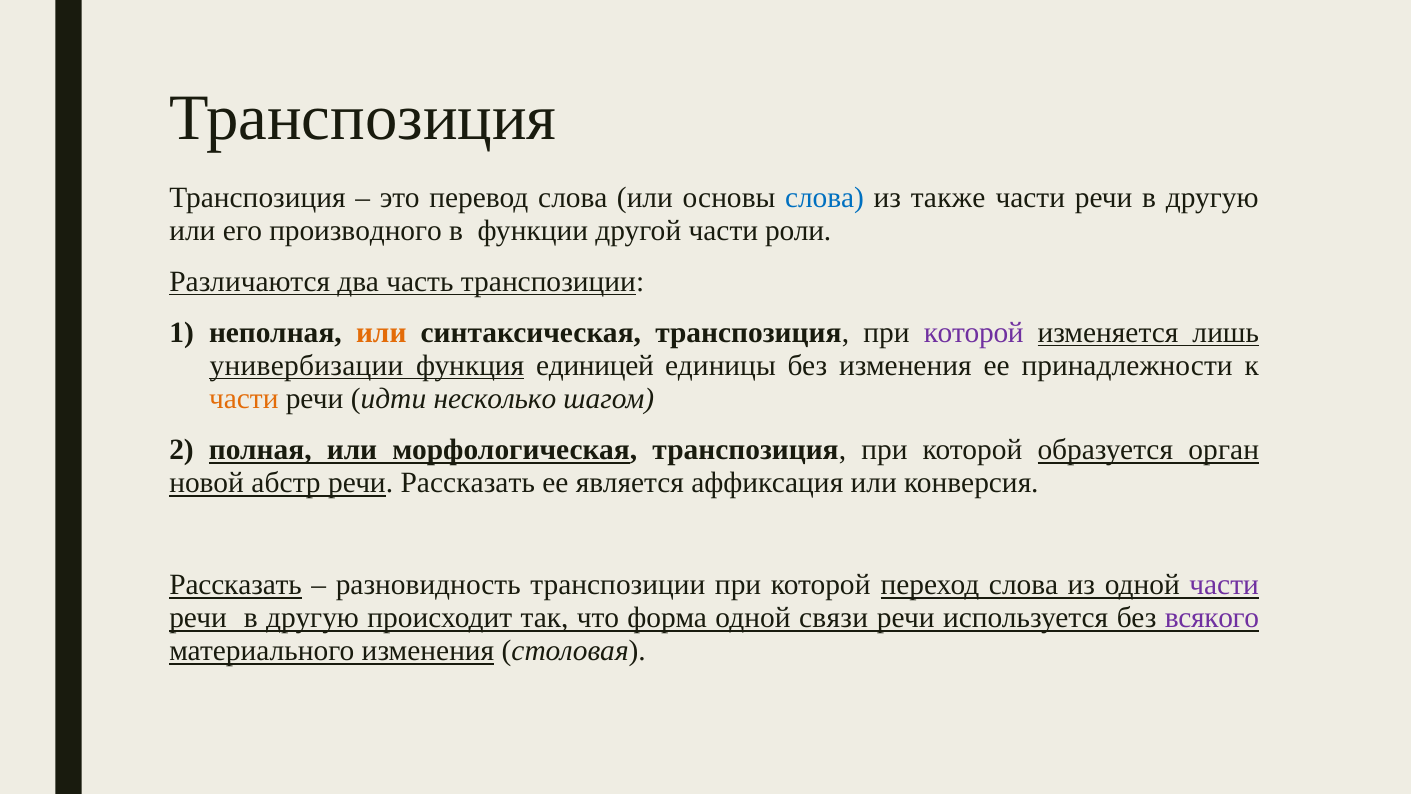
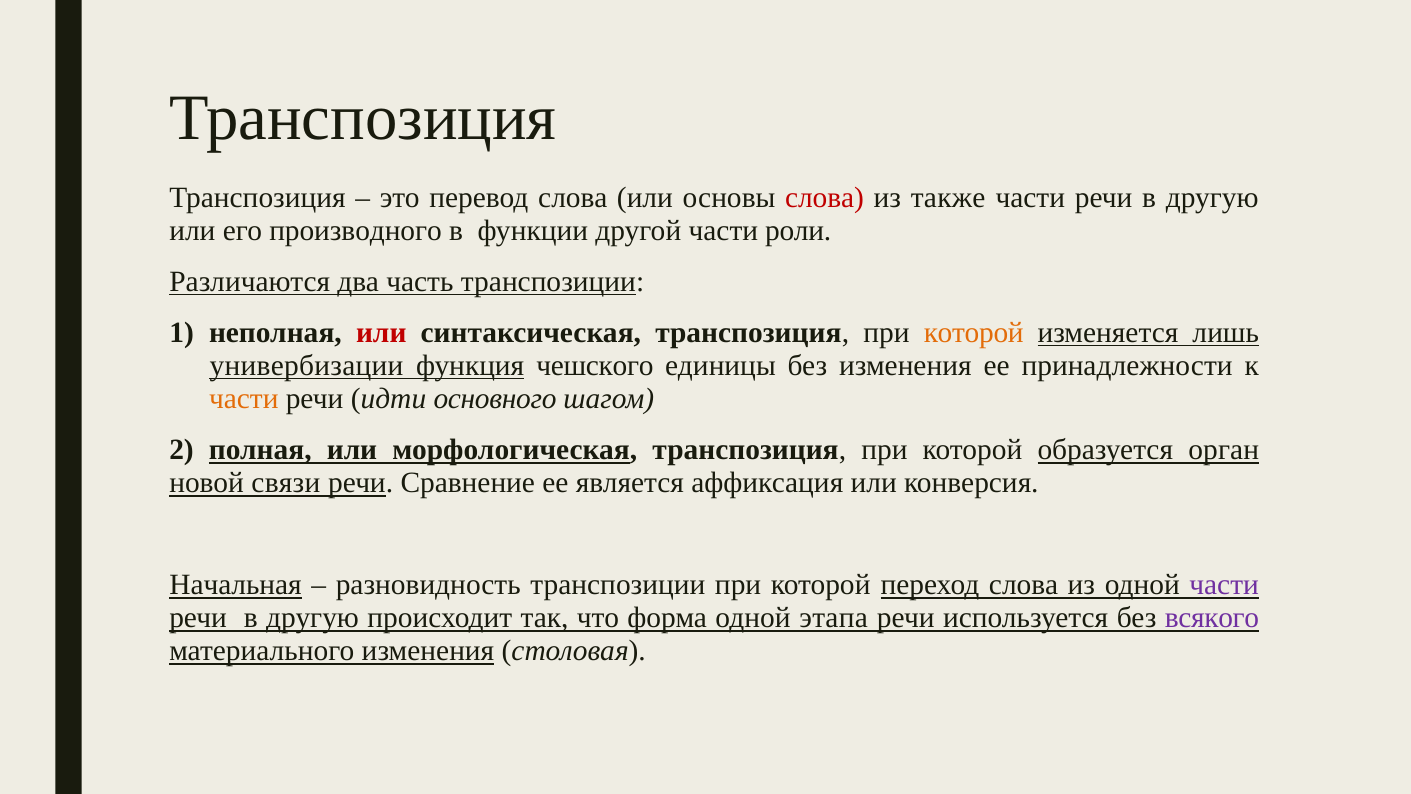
слова colour: blue -> red (825, 197)
или colour: orange -> red (381, 332)
которой colour: purple -> orange (974, 332)
единицей: единицей -> чешского (595, 366)
несколько: несколько -> основного (495, 399)
абстр: абстр -> связи (286, 483)
речи Рассказать: Рассказать -> Сравнение (468, 483)
Рассказать: Рассказать -> Начальная (235, 585)
связи: связи -> этапа (834, 618)
